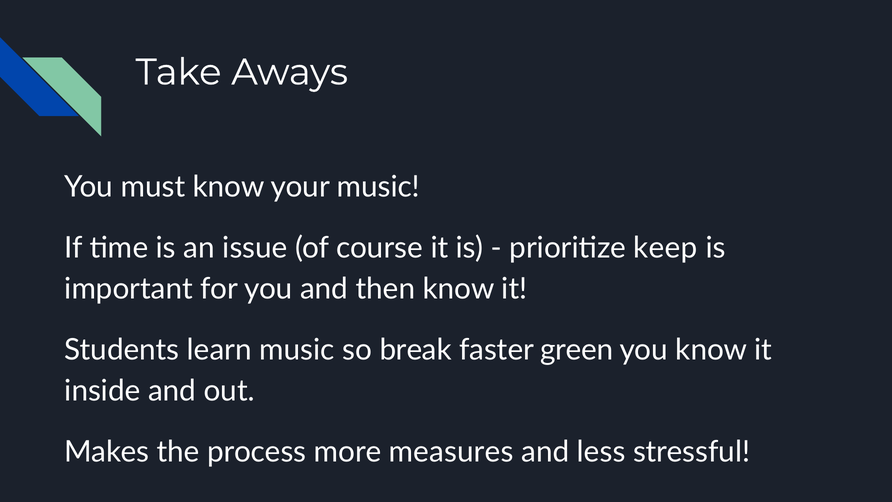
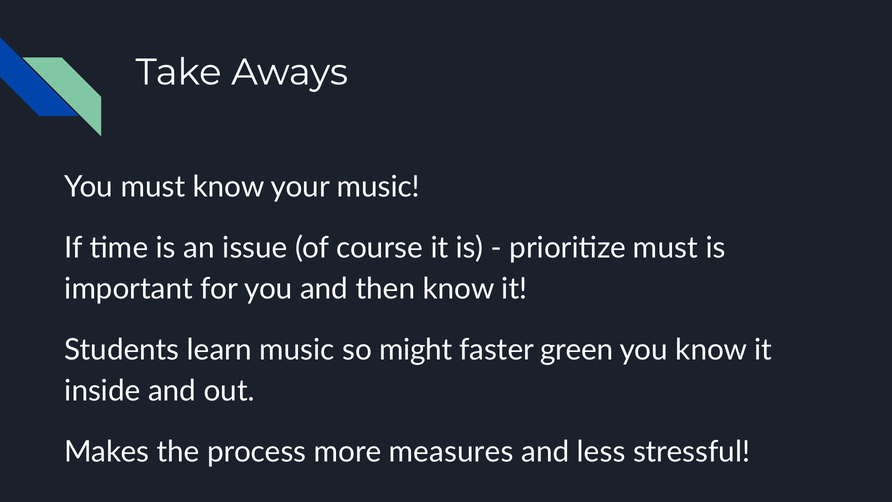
prioritize keep: keep -> must (665, 248)
break: break -> might (416, 350)
